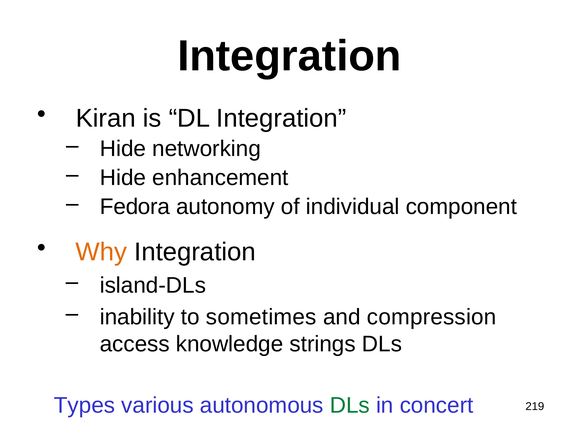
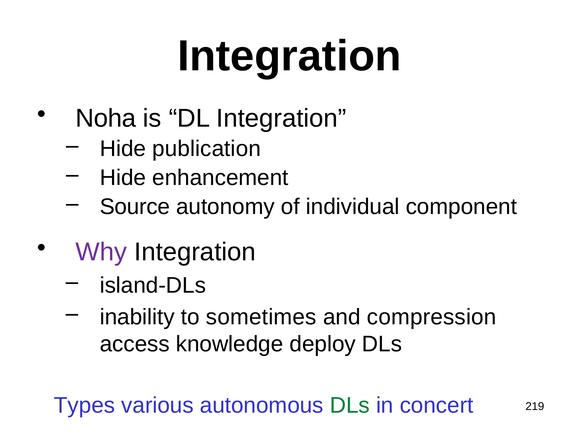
Kiran: Kiran -> Noha (106, 118)
networking: networking -> publication (207, 149)
Fedora: Fedora -> Source (135, 206)
Why colour: orange -> purple (101, 252)
strings: strings -> deploy (323, 344)
